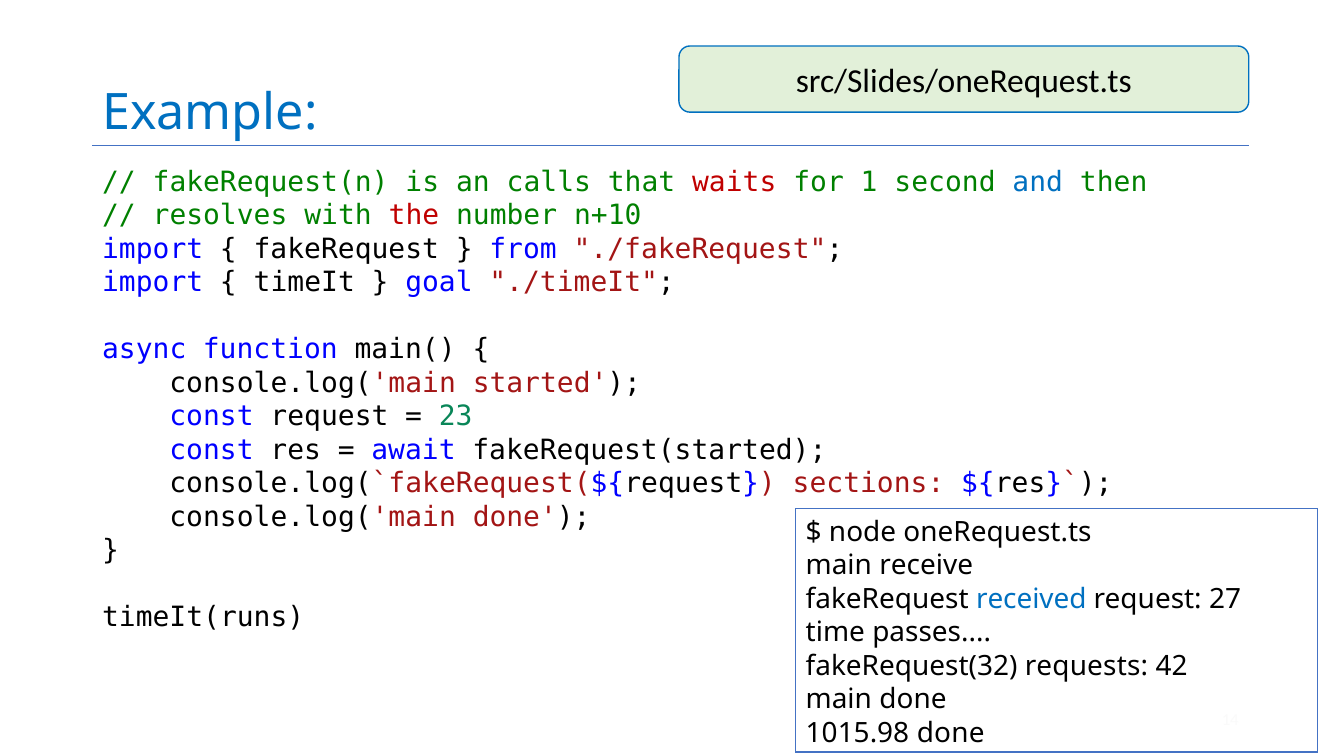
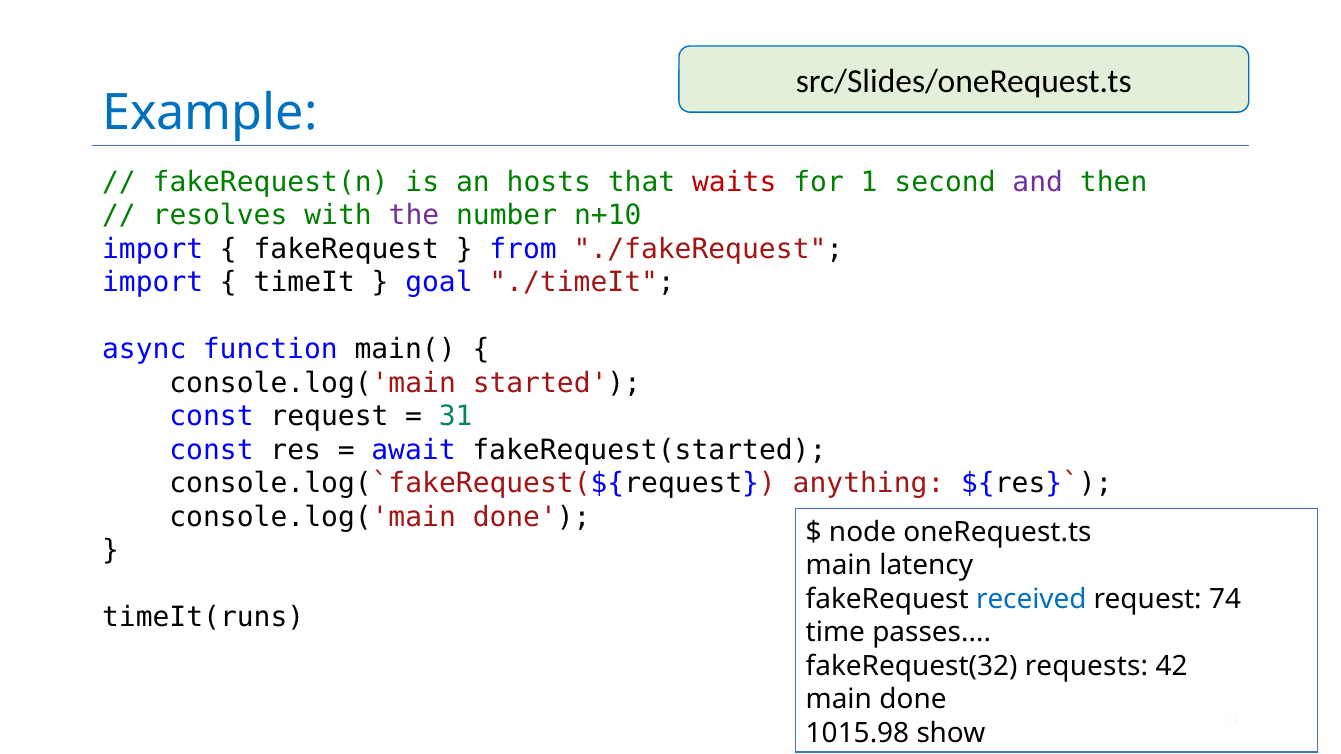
calls: calls -> hosts (549, 182)
and colour: blue -> purple (1038, 182)
the colour: red -> purple (414, 216)
23: 23 -> 31 (456, 417)
sections: sections -> anything (869, 484)
receive: receive -> latency (926, 566)
27: 27 -> 74 (1225, 599)
1015.98 done: done -> show (951, 733)
